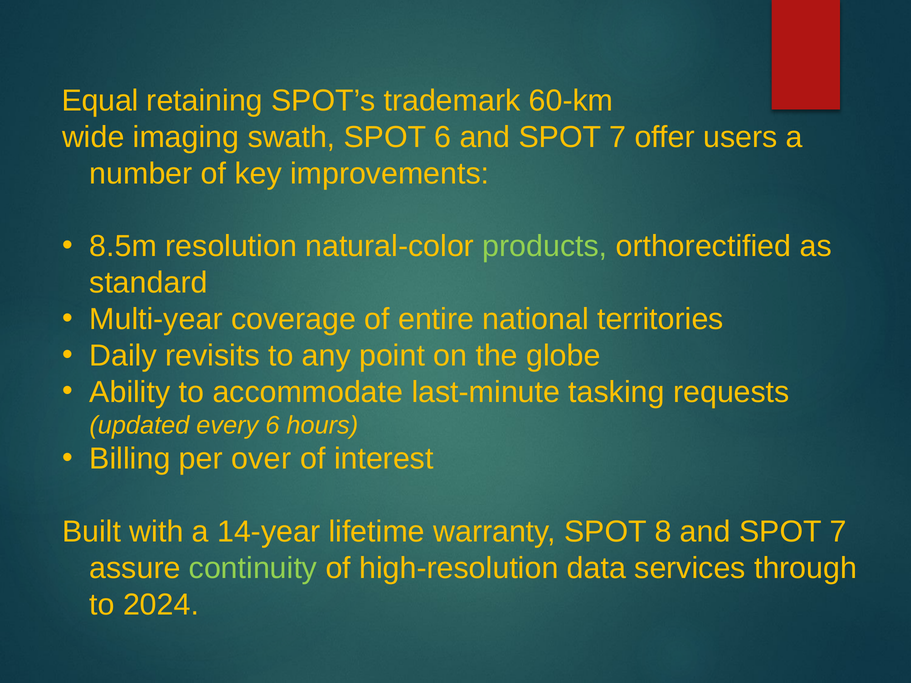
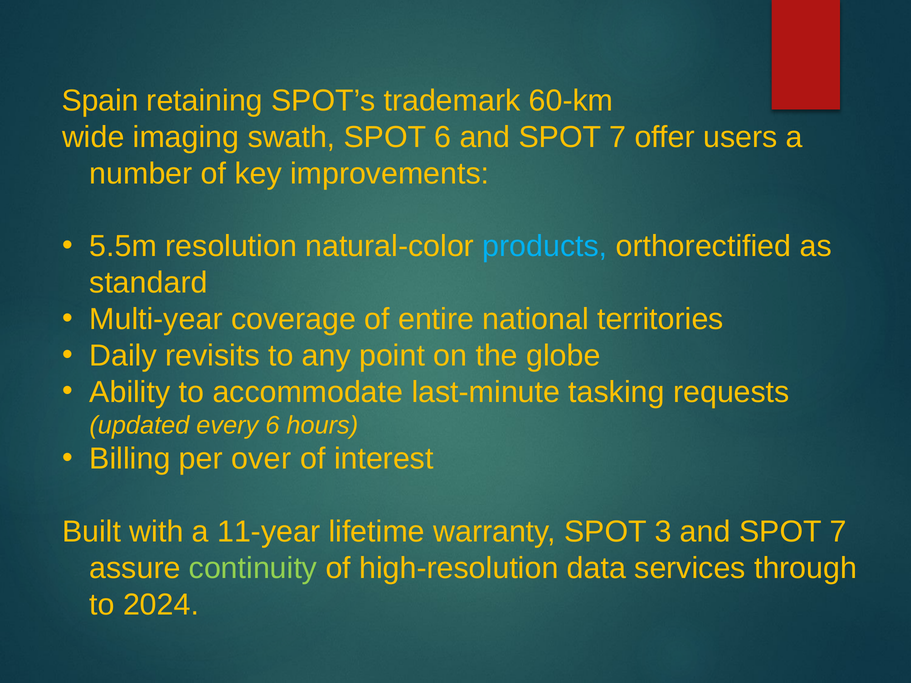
Equal: Equal -> Spain (100, 101)
8.5m: 8.5m -> 5.5m (123, 247)
products colour: light green -> light blue (545, 247)
14-year: 14-year -> 11-year (269, 532)
8: 8 -> 3 (663, 532)
